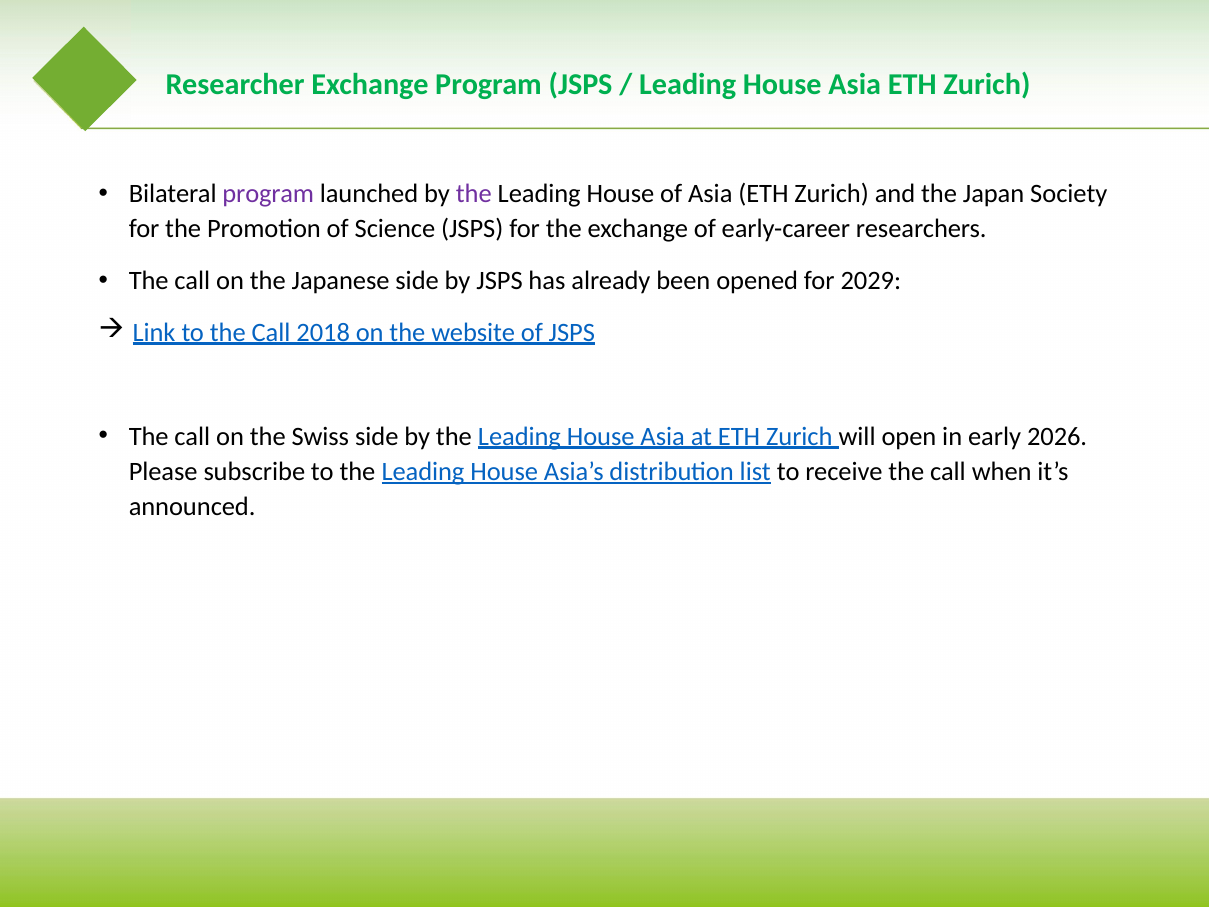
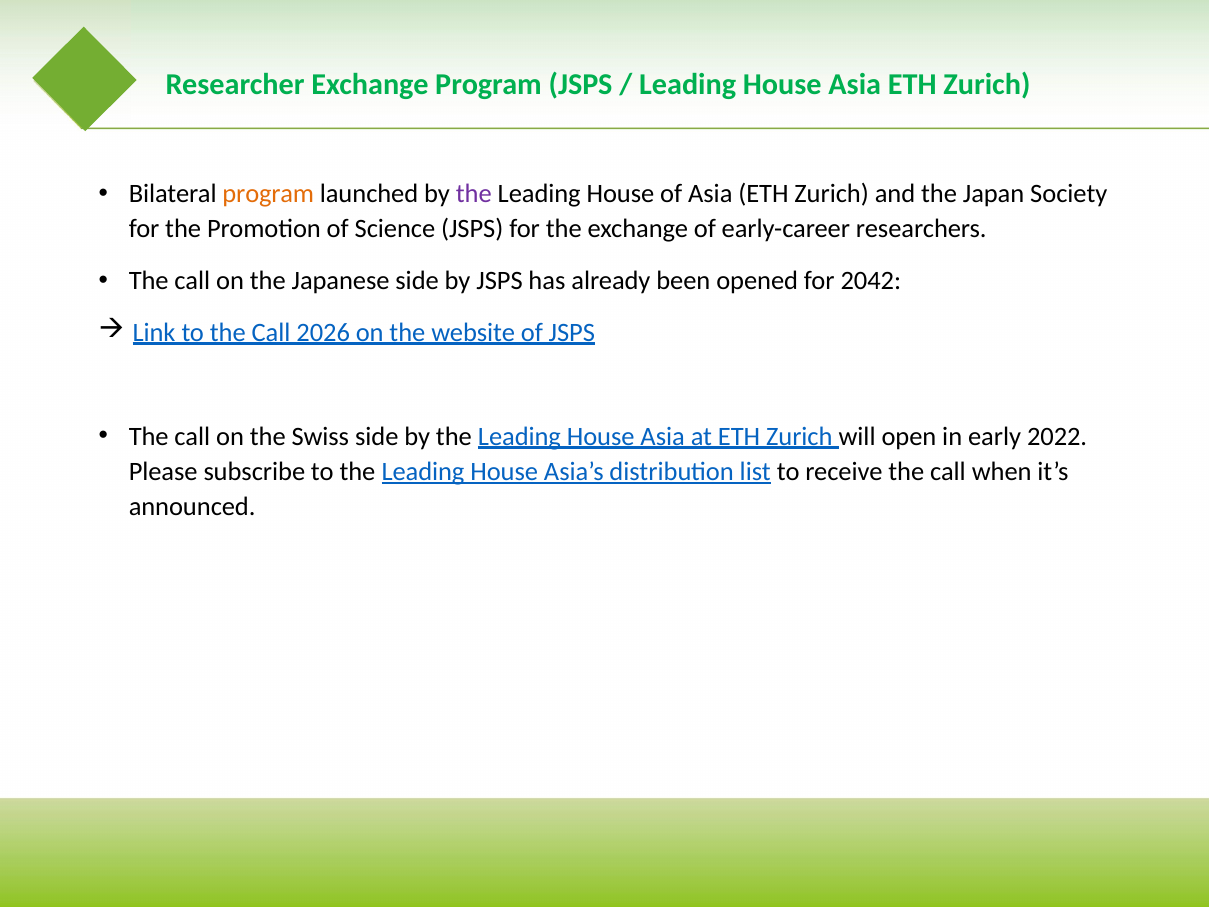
program colour: purple -> orange (268, 194)
2029: 2029 -> 2042 (871, 281)
2018: 2018 -> 2026 (323, 332)
2026: 2026 -> 2022 (1057, 436)
